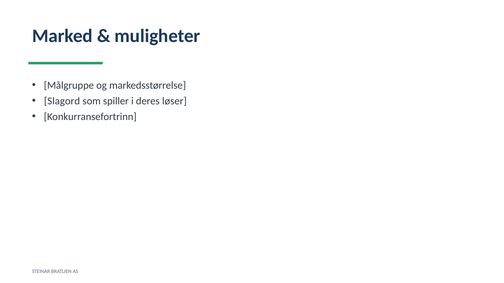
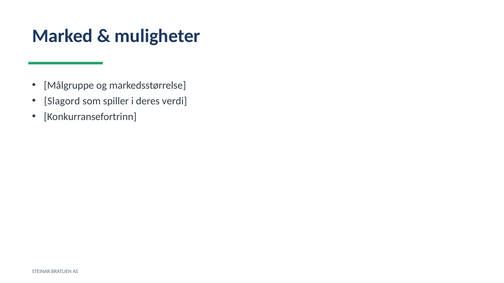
løser: løser -> verdi (174, 101)
